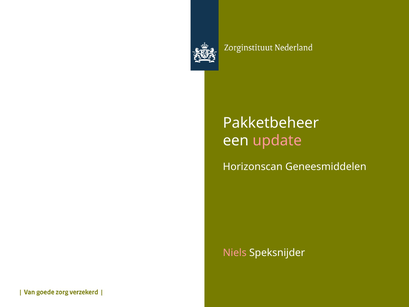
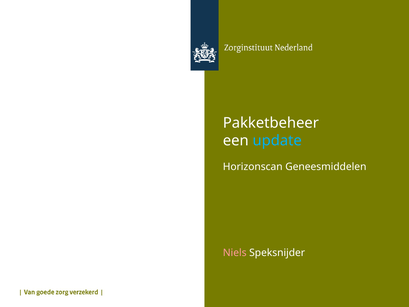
update colour: pink -> light blue (277, 141)
